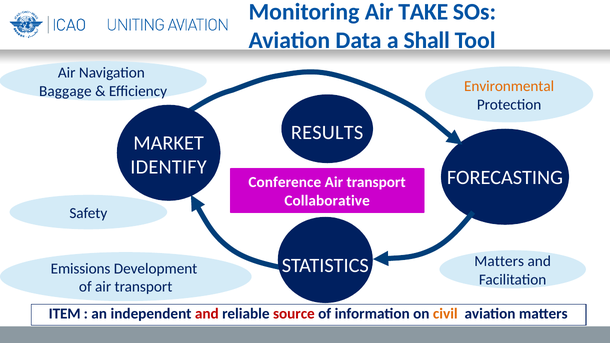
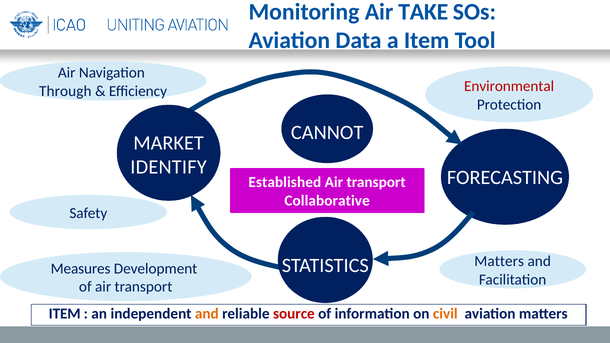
a Shall: Shall -> Item (427, 40)
Environmental colour: orange -> red (509, 86)
Baggage: Baggage -> Through (65, 91)
RESULTS: RESULTS -> CANNOT (327, 132)
Conference: Conference -> Established (285, 182)
Emissions: Emissions -> Measures (81, 269)
and colour: red -> orange (207, 314)
